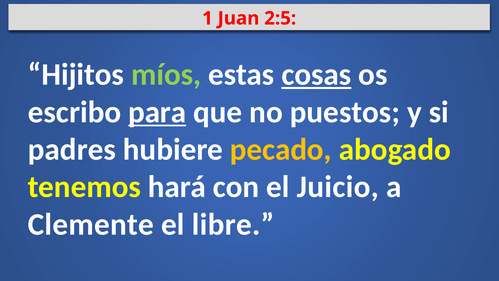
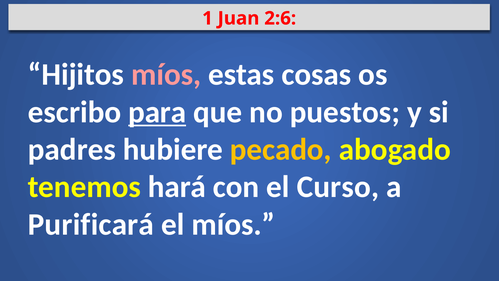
2:5: 2:5 -> 2:6 (280, 18)
míos colour: light green -> pink (166, 75)
cosas underline: present -> none (316, 75)
Juicio: Juicio -> Curso (338, 187)
Clemente: Clemente -> Purificará (91, 224)
el libre: libre -> míos (233, 224)
